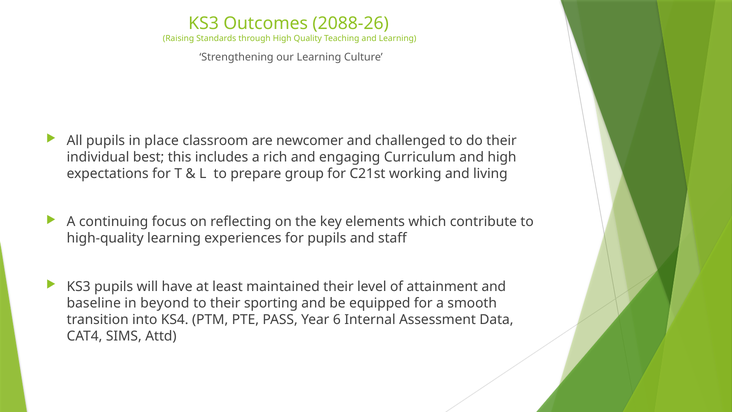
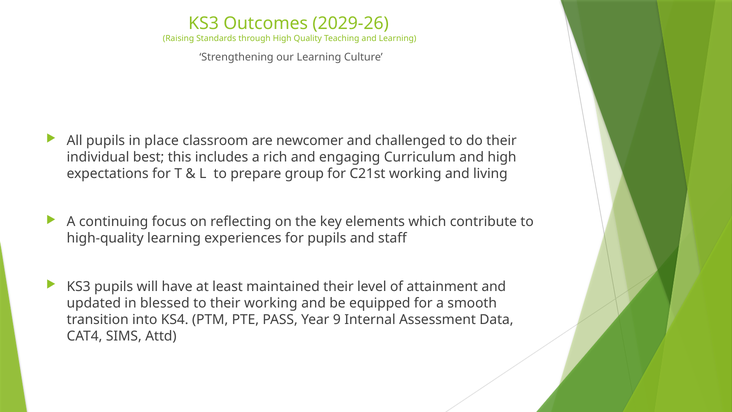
2088-26: 2088-26 -> 2029-26 (351, 23)
baseline: baseline -> updated (94, 303)
beyond: beyond -> blessed (165, 303)
their sporting: sporting -> working (271, 303)
6: 6 -> 9 (337, 319)
